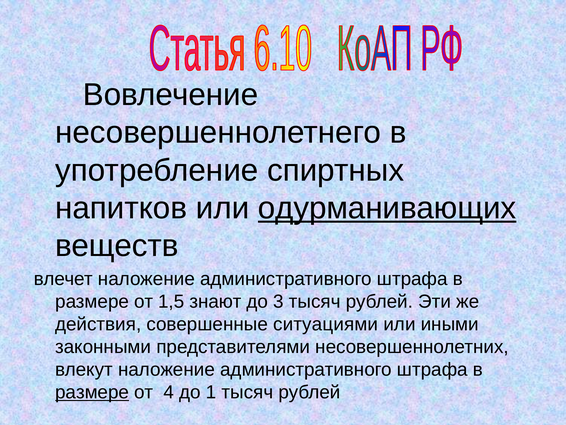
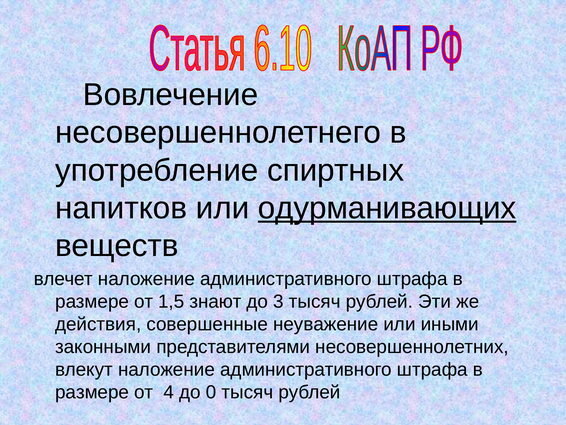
ситуациями: ситуациями -> неуважение (326, 324)
размере underline: present -> none (92, 392)
1: 1 -> 0 (211, 392)
